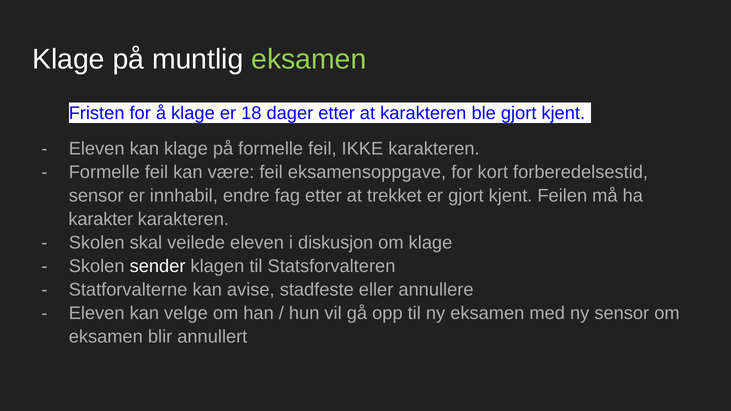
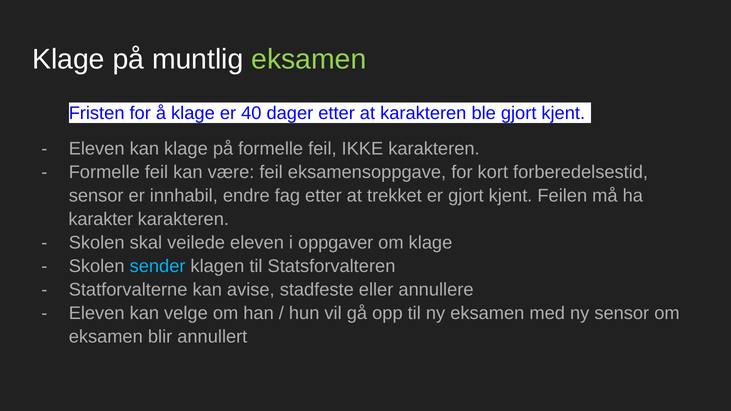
18: 18 -> 40 (251, 113)
diskusjon: diskusjon -> oppgaver (336, 243)
sender colour: white -> light blue (158, 266)
